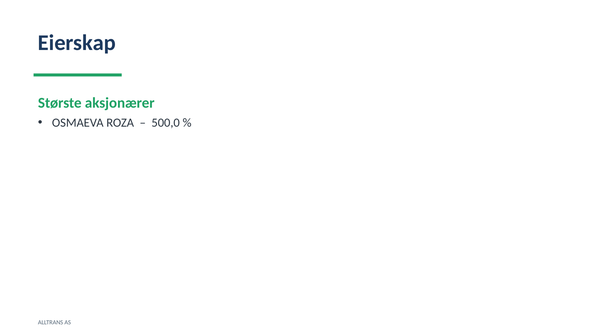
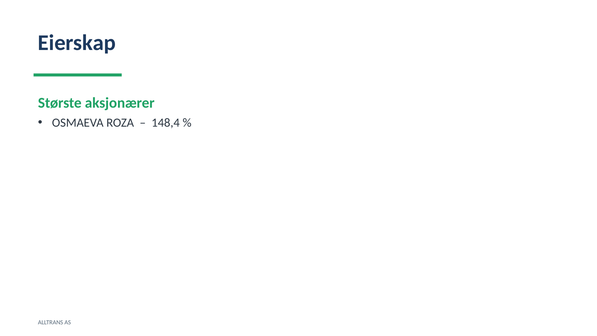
500,0: 500,0 -> 148,4 (166, 123)
